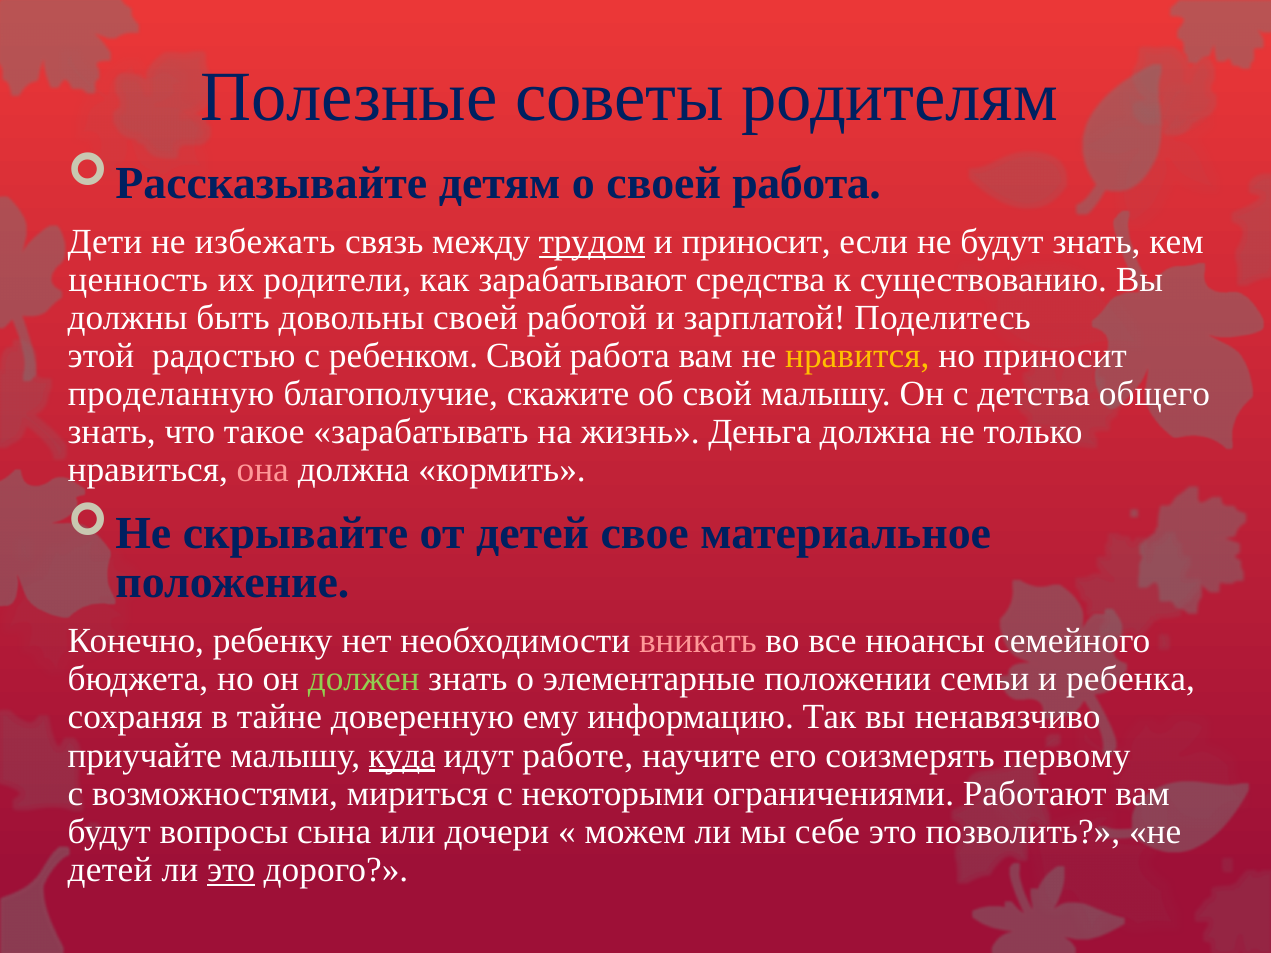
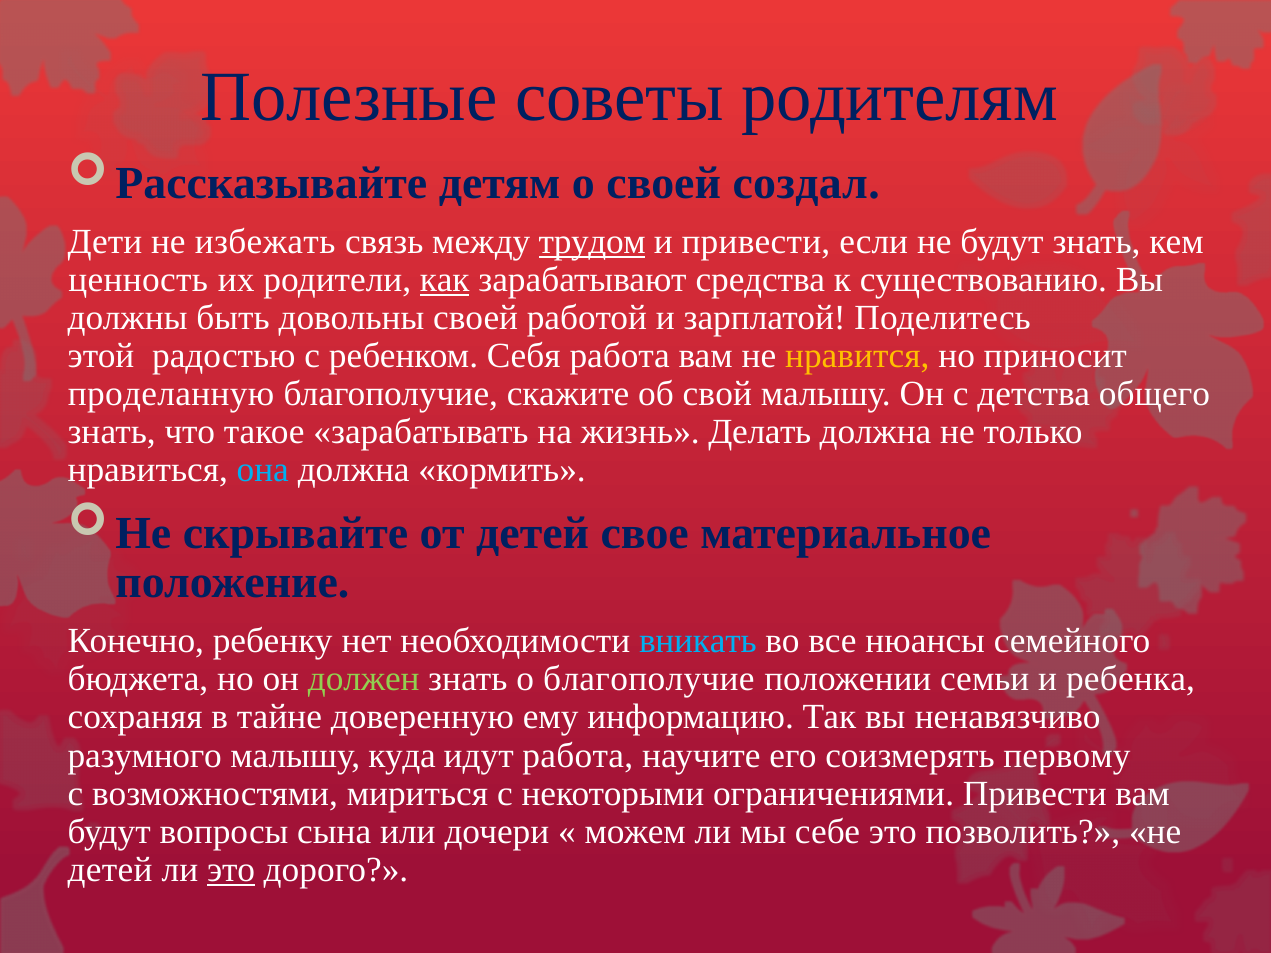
своей работа: работа -> создал (806, 183)
и приносит: приносит -> привести (756, 242)
как underline: none -> present (445, 280)
ребенком Свой: Свой -> Себя (524, 356)
Деньга: Деньга -> Делать (760, 432)
она colour: pink -> light blue (263, 470)
вникать colour: pink -> light blue (698, 641)
о элементарные: элементарные -> благополучие (649, 679)
приучайте: приучайте -> разумного (145, 756)
куда underline: present -> none (402, 756)
идут работе: работе -> работа (578, 756)
ограничениями Работают: Работают -> Привести (1035, 794)
